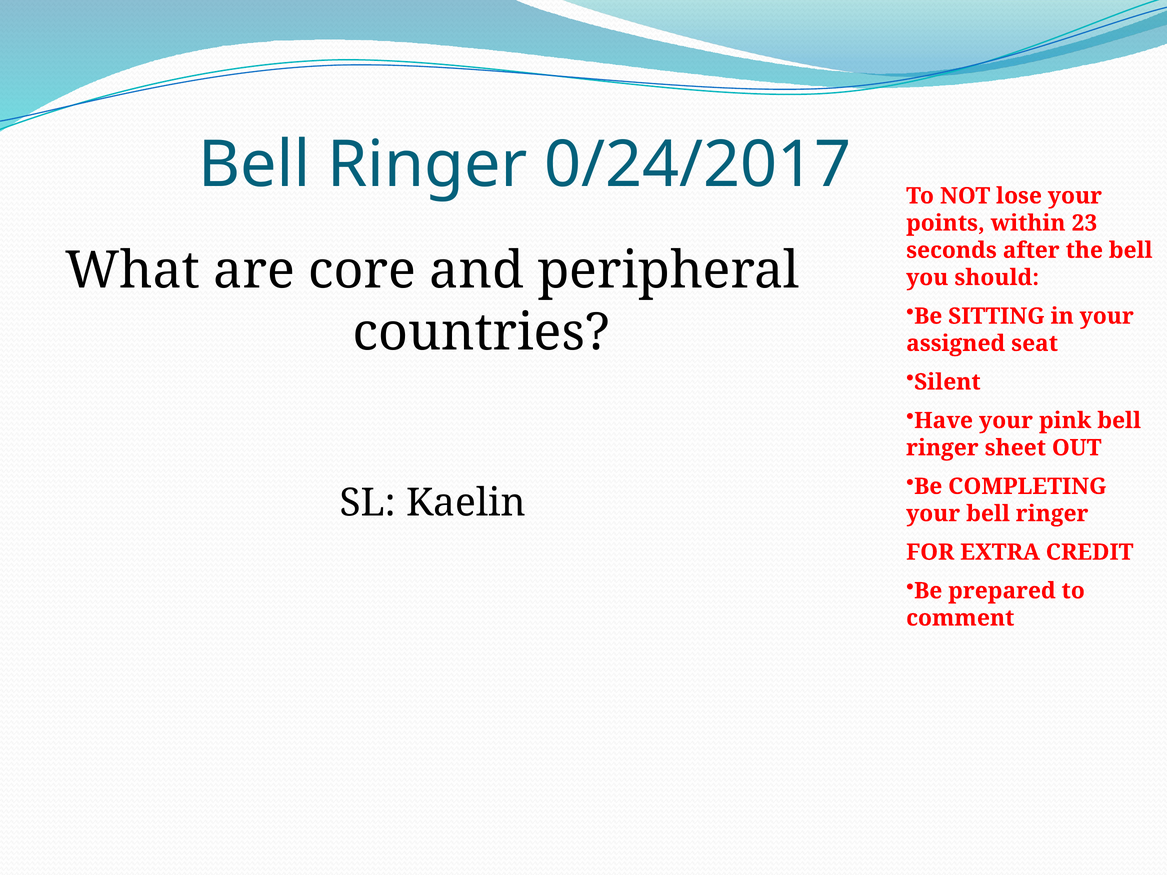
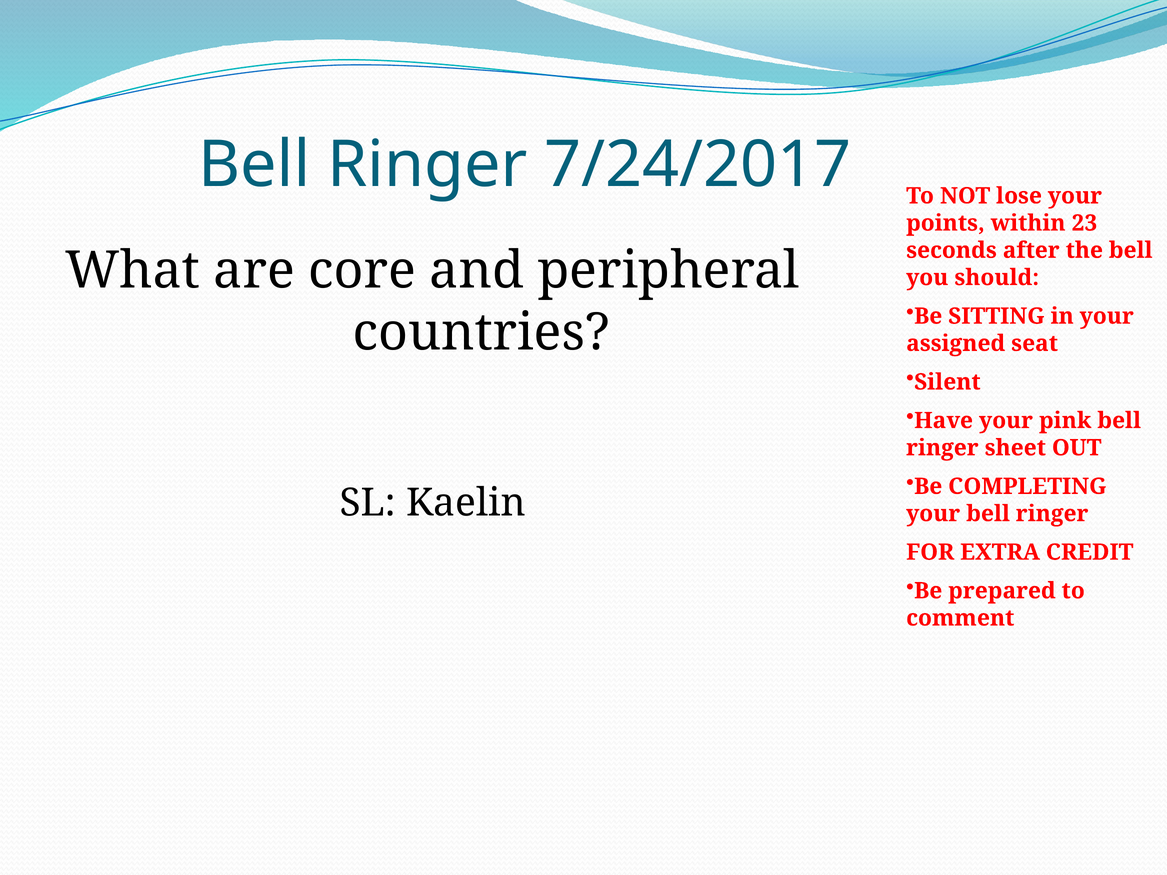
0/24/2017: 0/24/2017 -> 7/24/2017 (698, 165)
